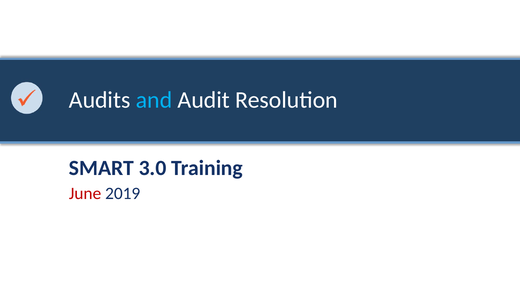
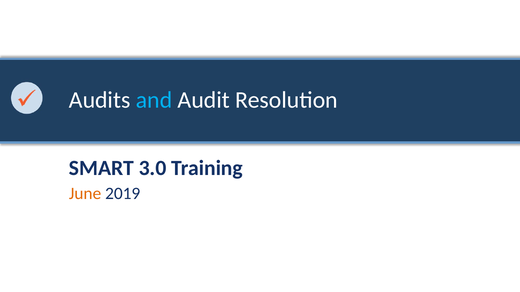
June colour: red -> orange (85, 194)
